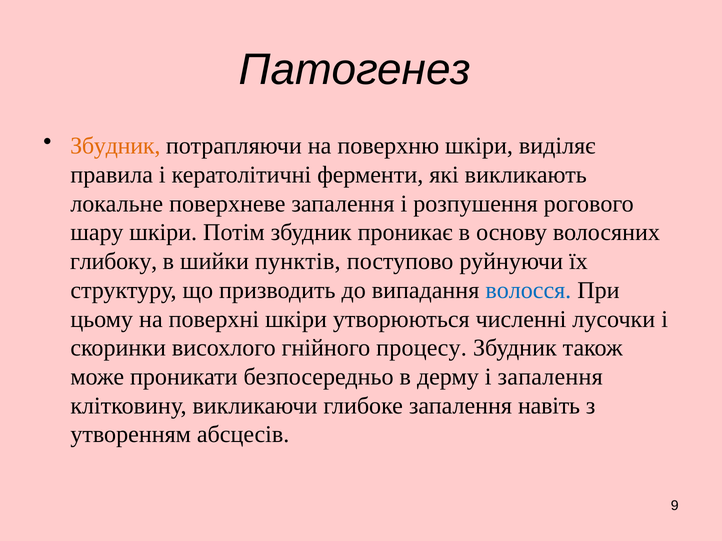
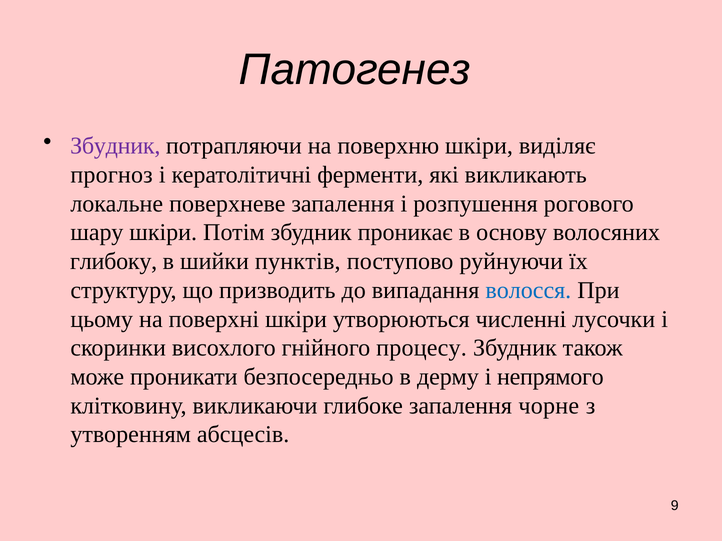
Збудник colour: orange -> purple (115, 146)
правила: правила -> прогноз (112, 175)
і запалення: запалення -> непрямого (550, 377)
навіть: навіть -> чорне (549, 406)
